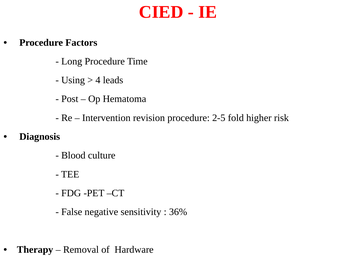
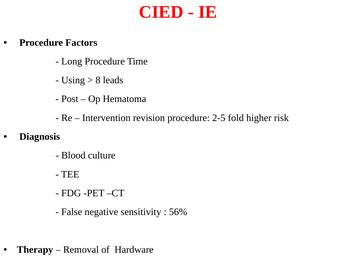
4: 4 -> 8 (98, 80)
36%: 36% -> 56% (178, 212)
